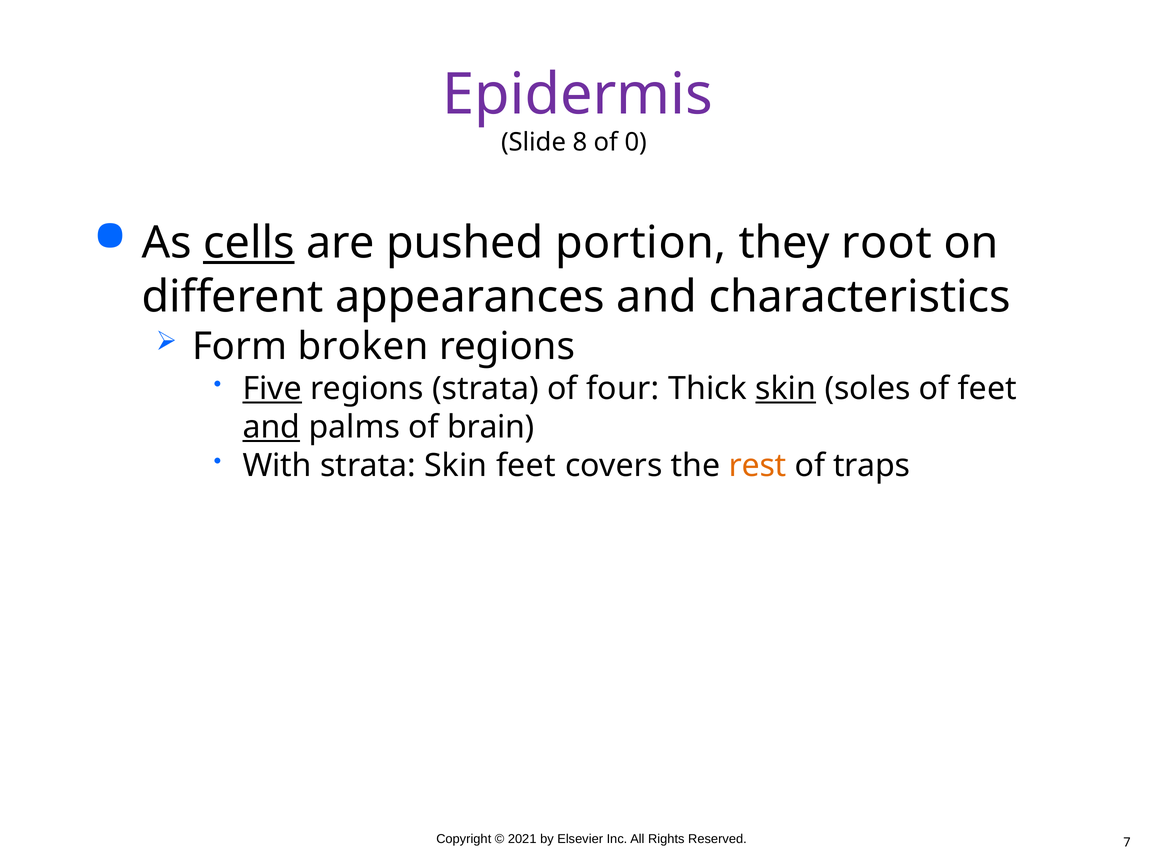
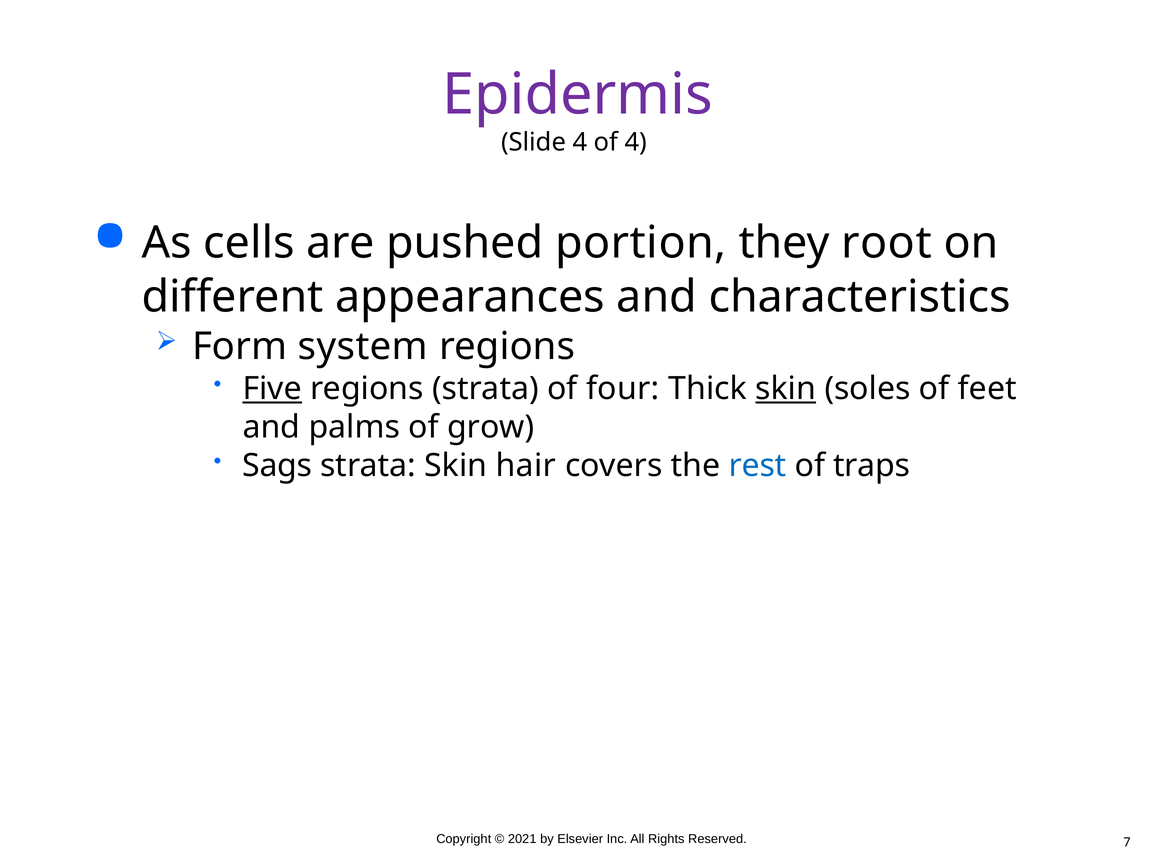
Slide 8: 8 -> 4 (580, 142)
of 0: 0 -> 4 (636, 142)
cells underline: present -> none (249, 243)
broken: broken -> system (363, 347)
and underline: present -> none (271, 427)
brain: brain -> grow (491, 427)
With: With -> Sags (277, 466)
Skin feet: feet -> hair (526, 466)
rest colour: orange -> blue (758, 466)
